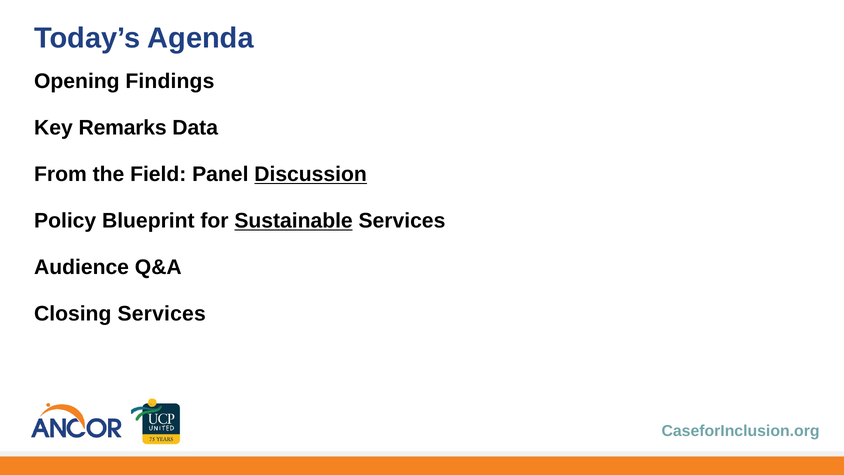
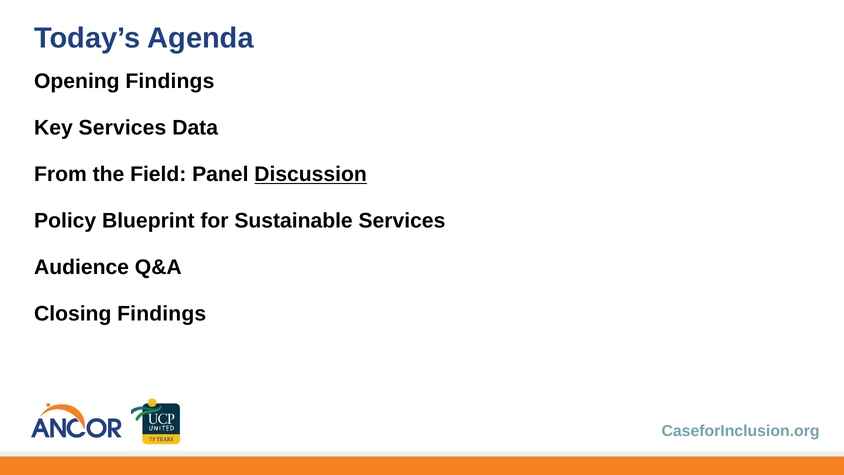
Key Remarks: Remarks -> Services (122, 128)
Sustainable underline: present -> none (294, 221)
Closing Services: Services -> Findings (162, 314)
